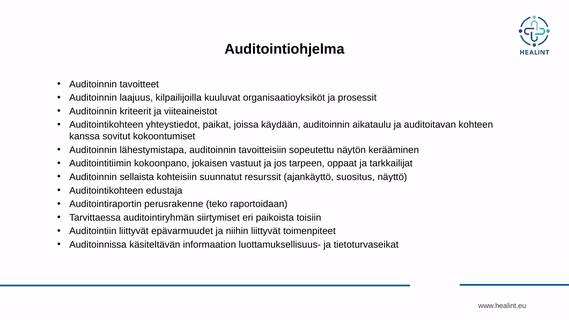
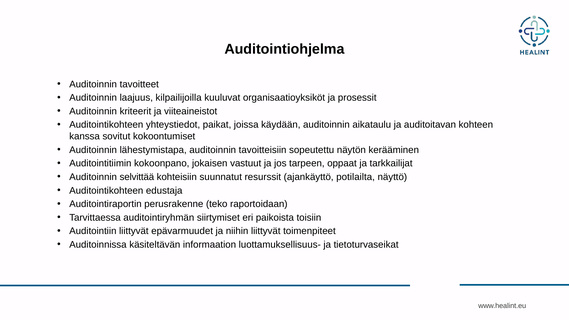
sellaista: sellaista -> selvittää (137, 177)
suositus: suositus -> potilailta (356, 177)
